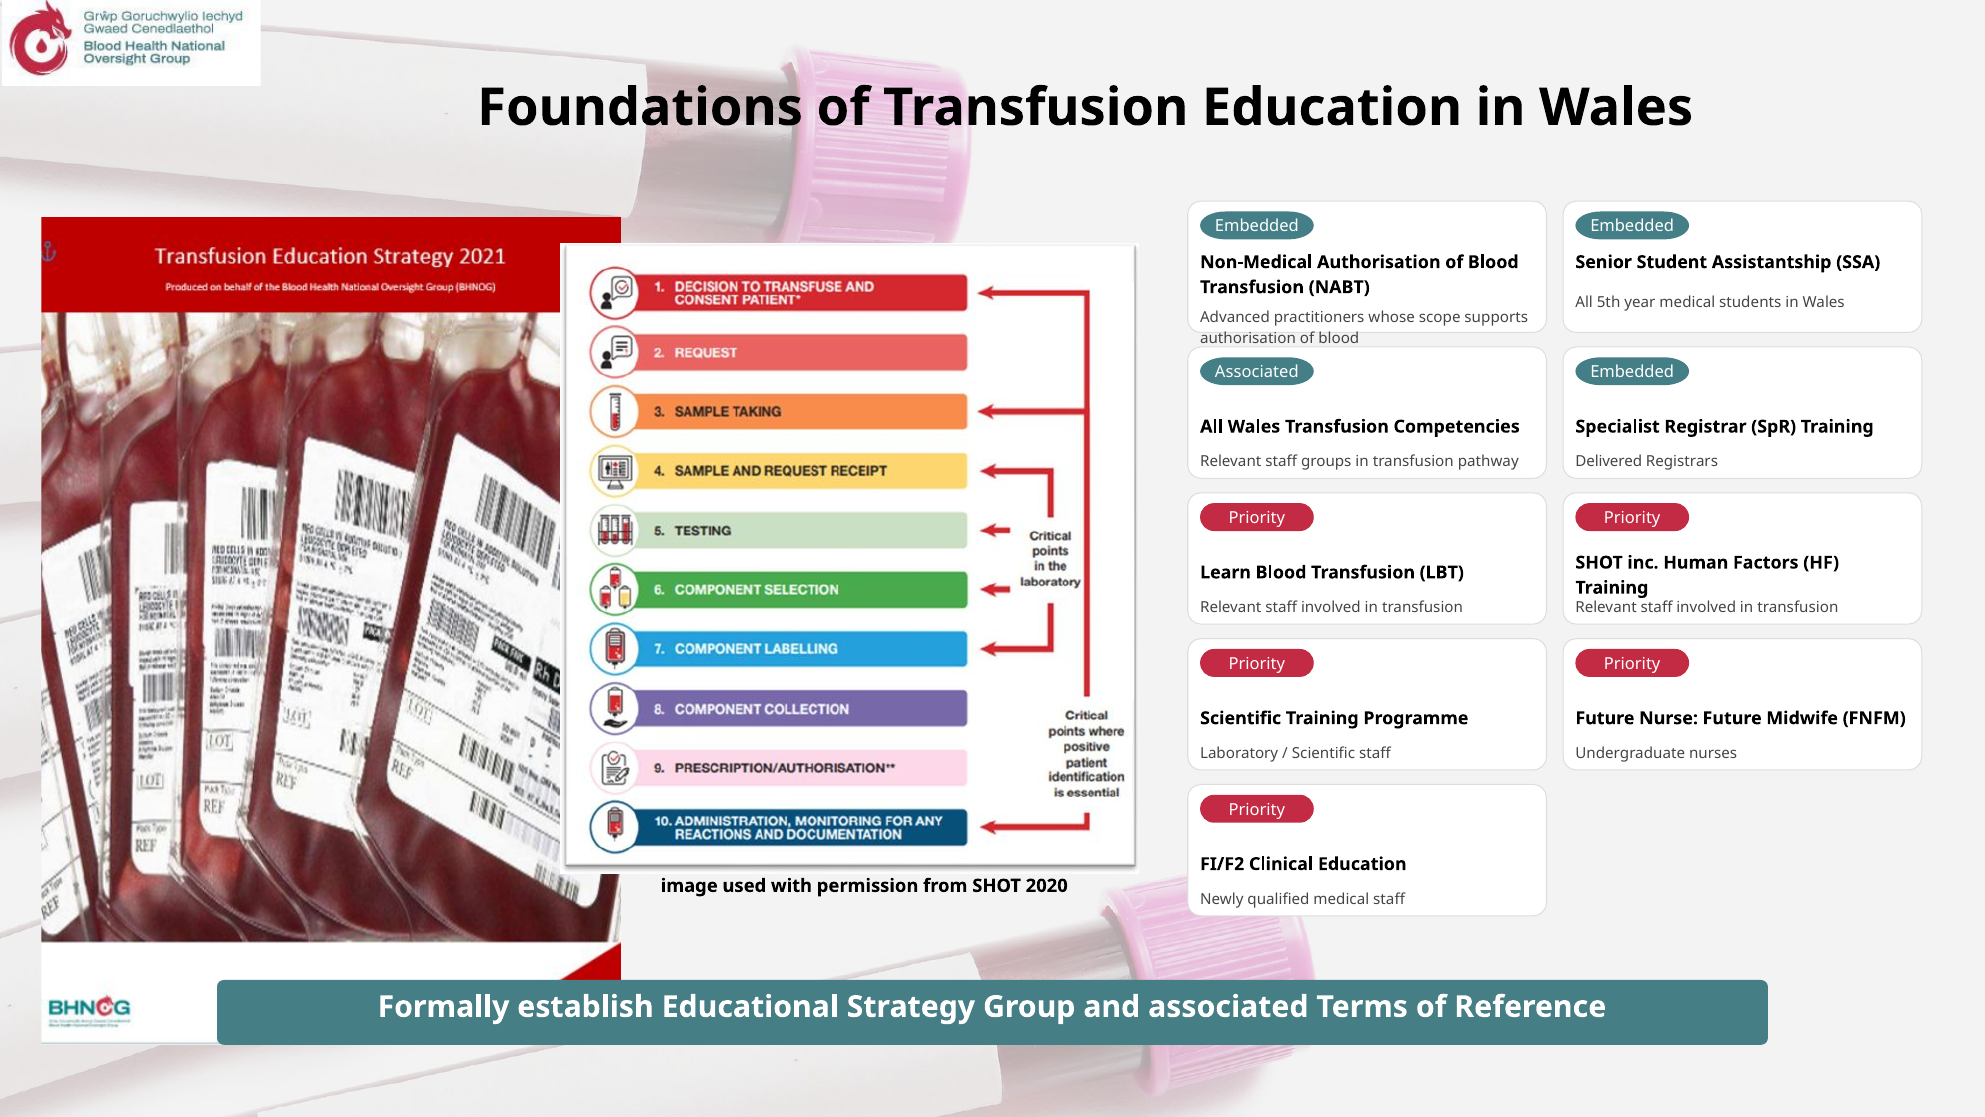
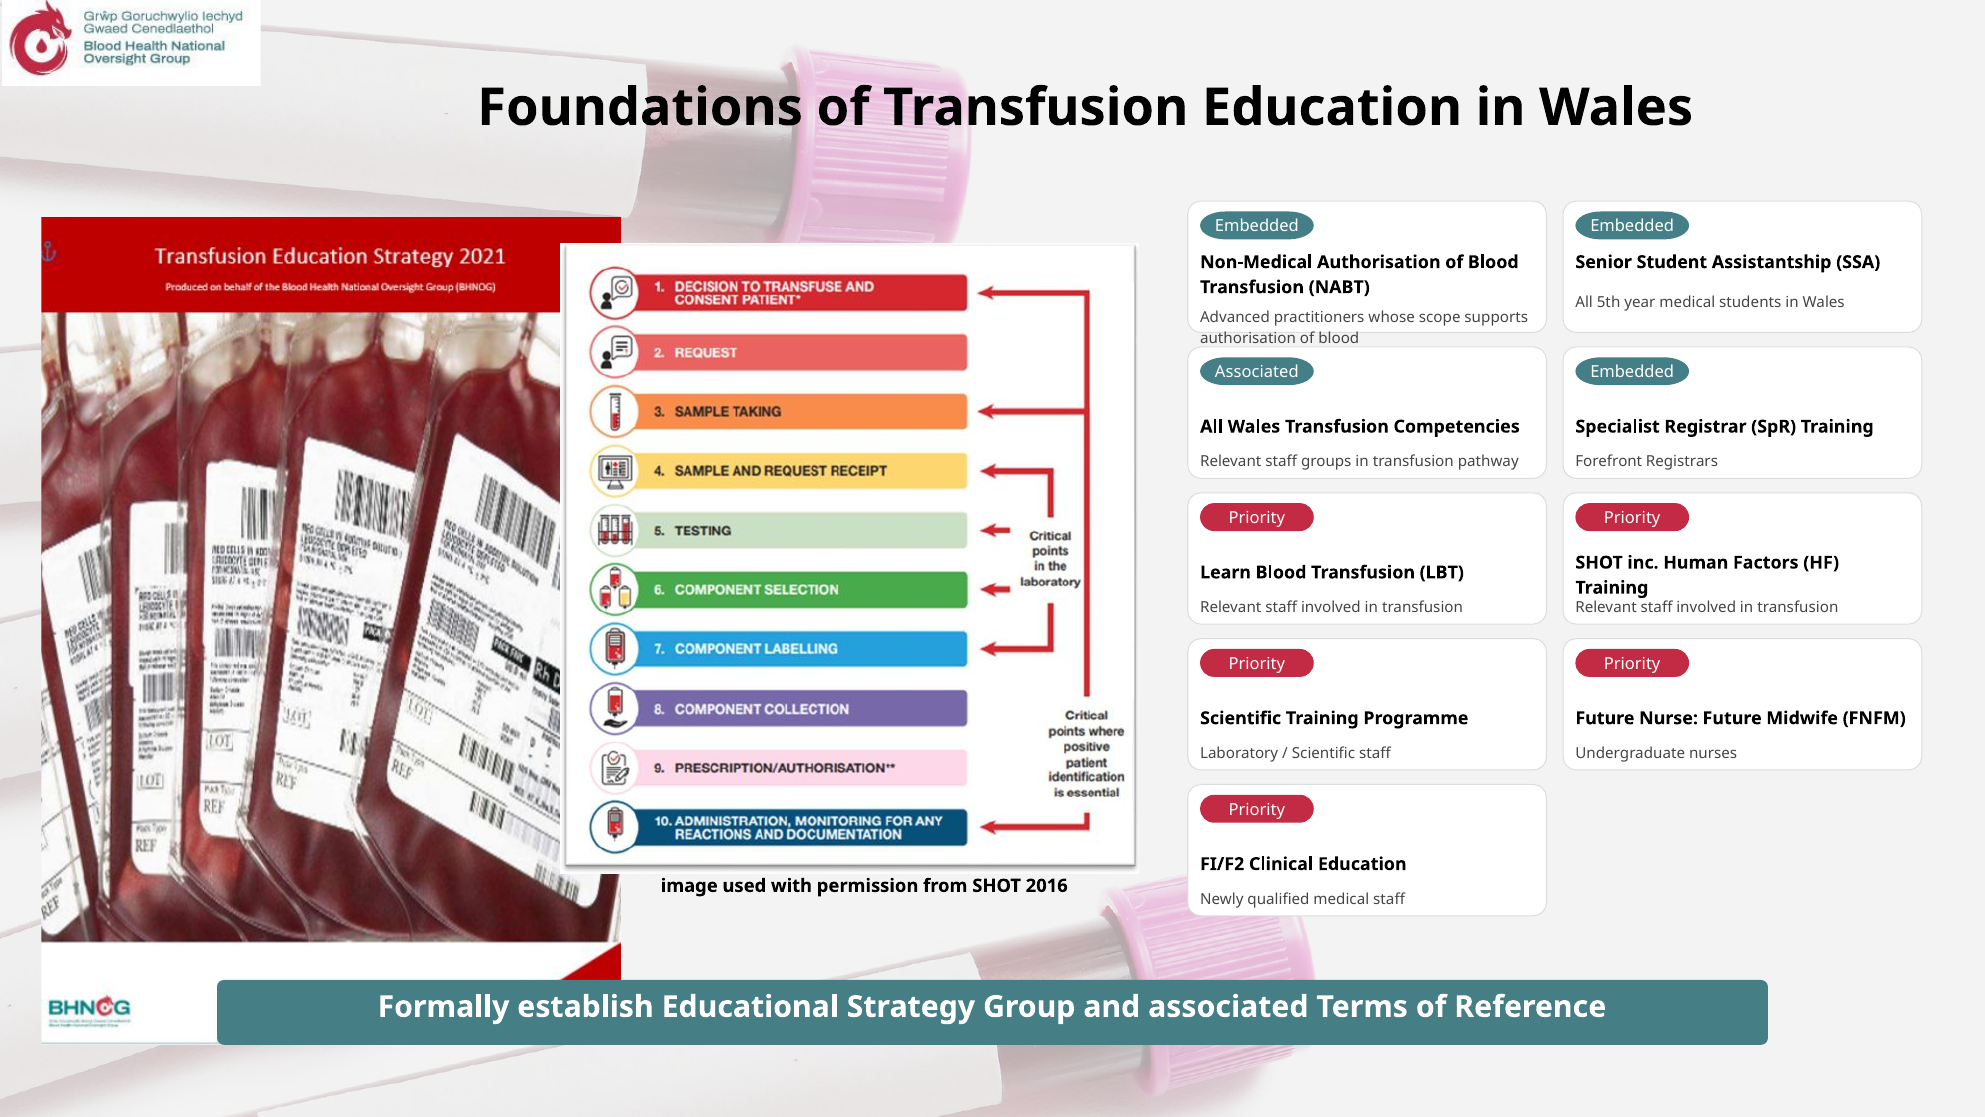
Delivered: Delivered -> Forefront (1609, 461)
2020: 2020 -> 2016 (1047, 885)
